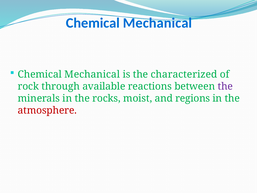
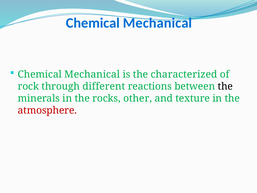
available: available -> different (104, 86)
the colour: purple -> black (225, 86)
moist: moist -> other (138, 98)
regions: regions -> texture (193, 98)
